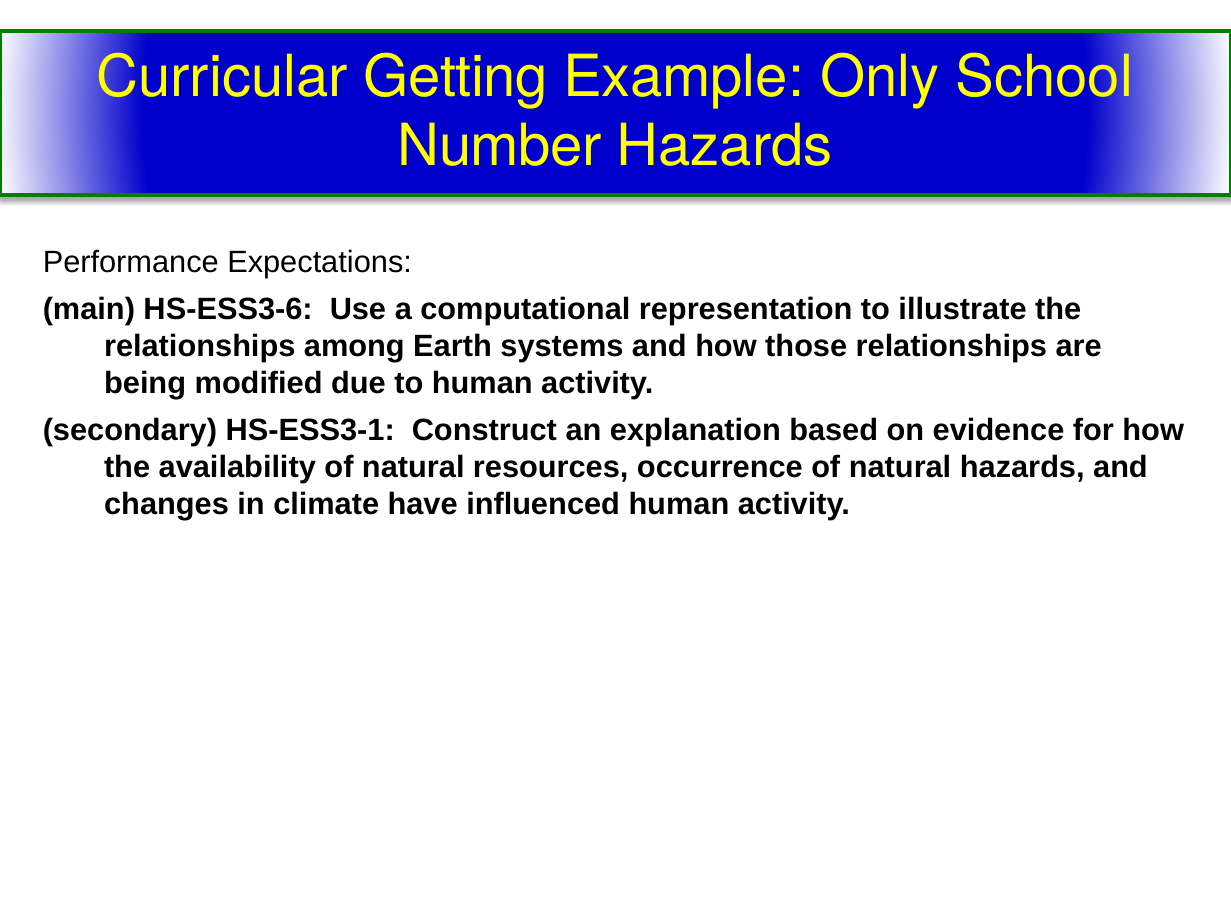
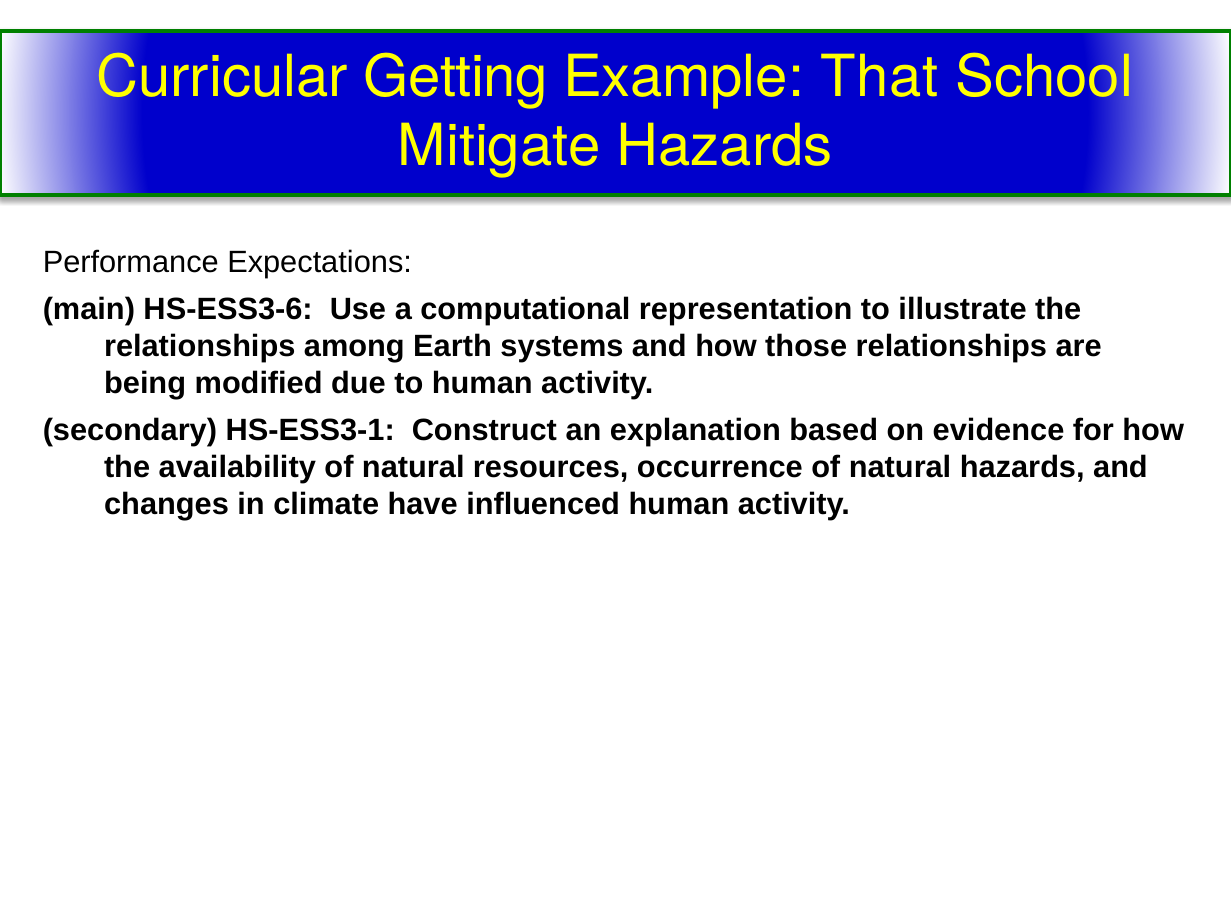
Only: Only -> That (880, 77)
Number: Number -> Mitigate (499, 147)
